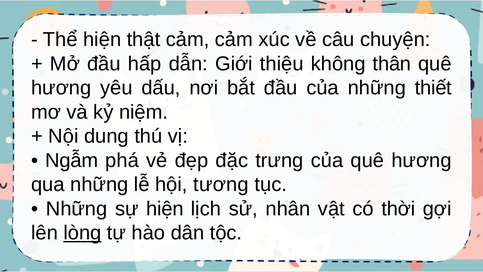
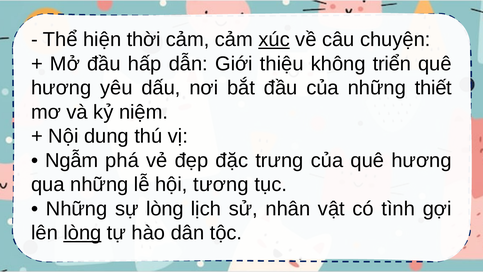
thật: thật -> thời (144, 40)
xúc underline: none -> present (274, 40)
thân: thân -> triển (392, 64)
sự hiện: hiện -> lòng (165, 209)
thời: thời -> tình (398, 209)
